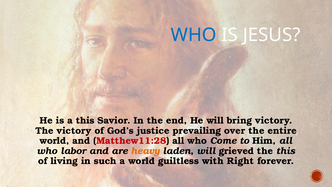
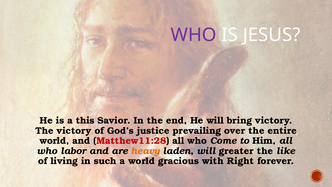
WHO colour: blue -> purple (194, 35)
grieved: grieved -> greater (236, 151)
the this: this -> like (286, 151)
guiltless: guiltless -> gracious (179, 161)
